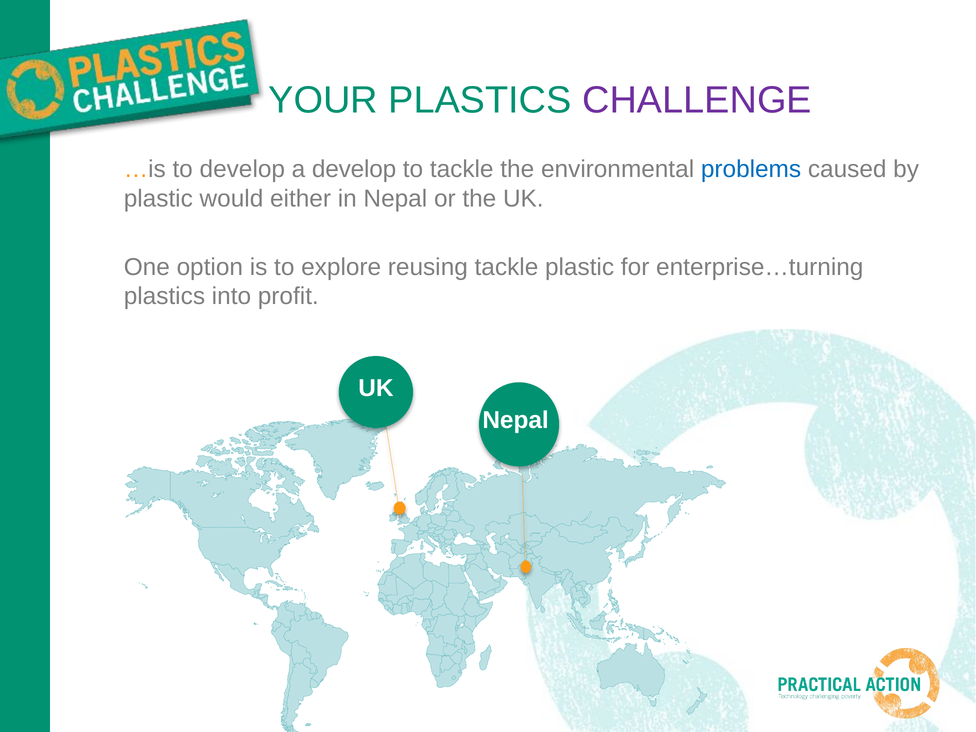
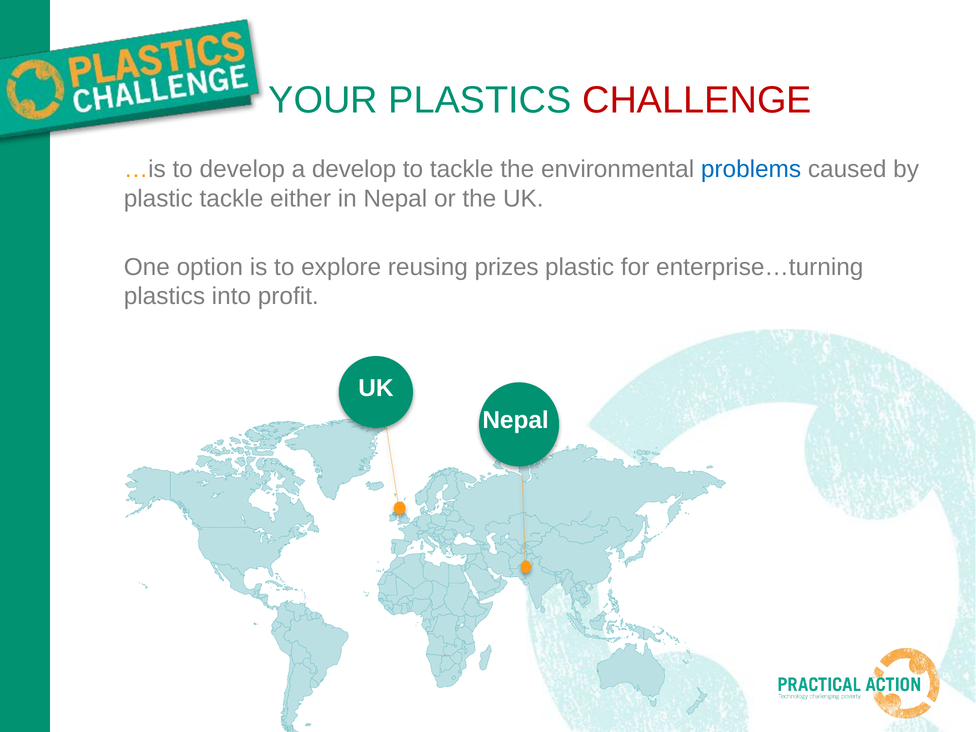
CHALLENGE colour: purple -> red (697, 100)
plastic would: would -> tackle (231, 199)
reusing tackle: tackle -> prizes (507, 267)
